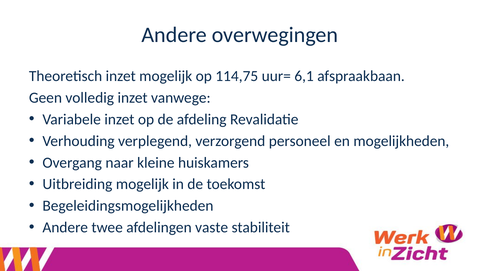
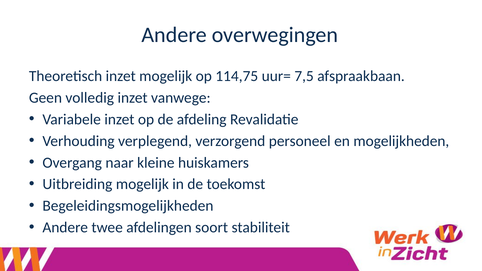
6,1: 6,1 -> 7,5 (304, 76)
vaste: vaste -> soort (212, 228)
